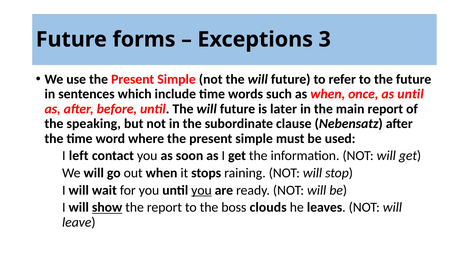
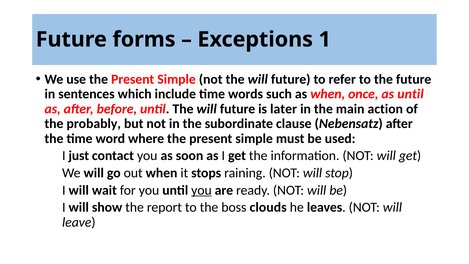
3: 3 -> 1 (325, 39)
main report: report -> action (385, 109)
speaking: speaking -> probably (94, 124)
left: left -> just (79, 156)
show underline: present -> none (107, 207)
